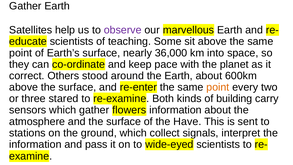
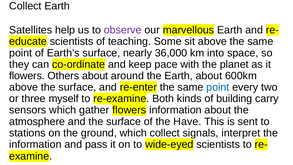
Gather: Gather -> Collect (25, 6)
correct: correct -> flowers (27, 76)
Others stood: stood -> about (95, 76)
point colour: orange -> blue (218, 87)
stared: stared -> myself (64, 99)
